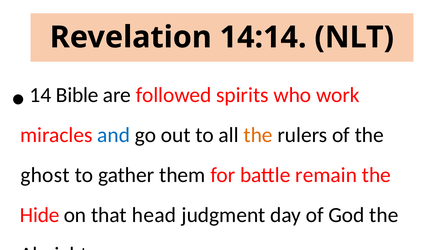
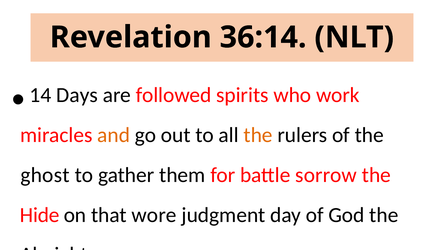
14:14: 14:14 -> 36:14 (263, 37)
Bible: Bible -> Days (77, 95)
and colour: blue -> orange (114, 135)
remain: remain -> sorrow (326, 175)
head: head -> wore (154, 215)
